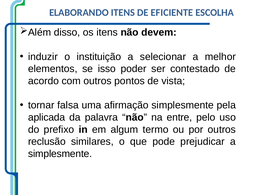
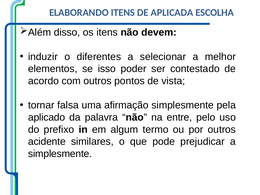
EFICIENTE: EFICIENTE -> APLICADA (172, 13)
instituição: instituição -> diferentes (99, 57)
aplicada: aplicada -> aplicado (47, 117)
reclusão: reclusão -> acidente (47, 142)
